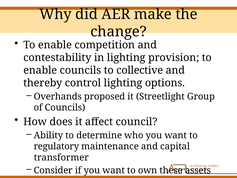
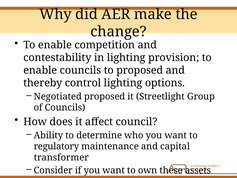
to collective: collective -> proposed (140, 70)
Overhands: Overhands -> Negotiated (58, 96)
